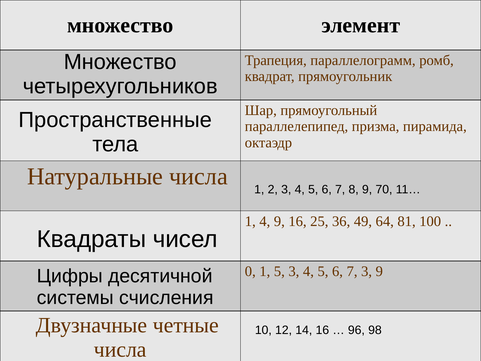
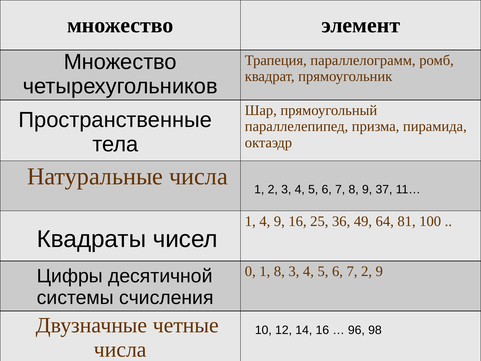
70: 70 -> 37 (384, 189)
1 5: 5 -> 8 (279, 271)
7 3: 3 -> 2 (367, 271)
